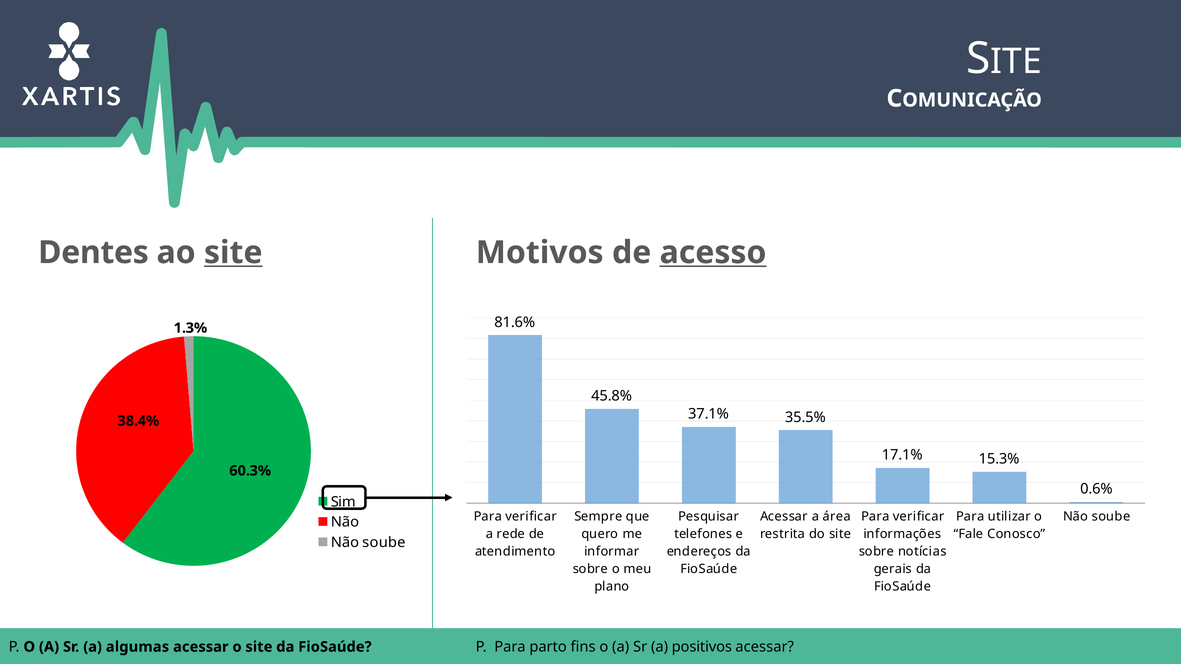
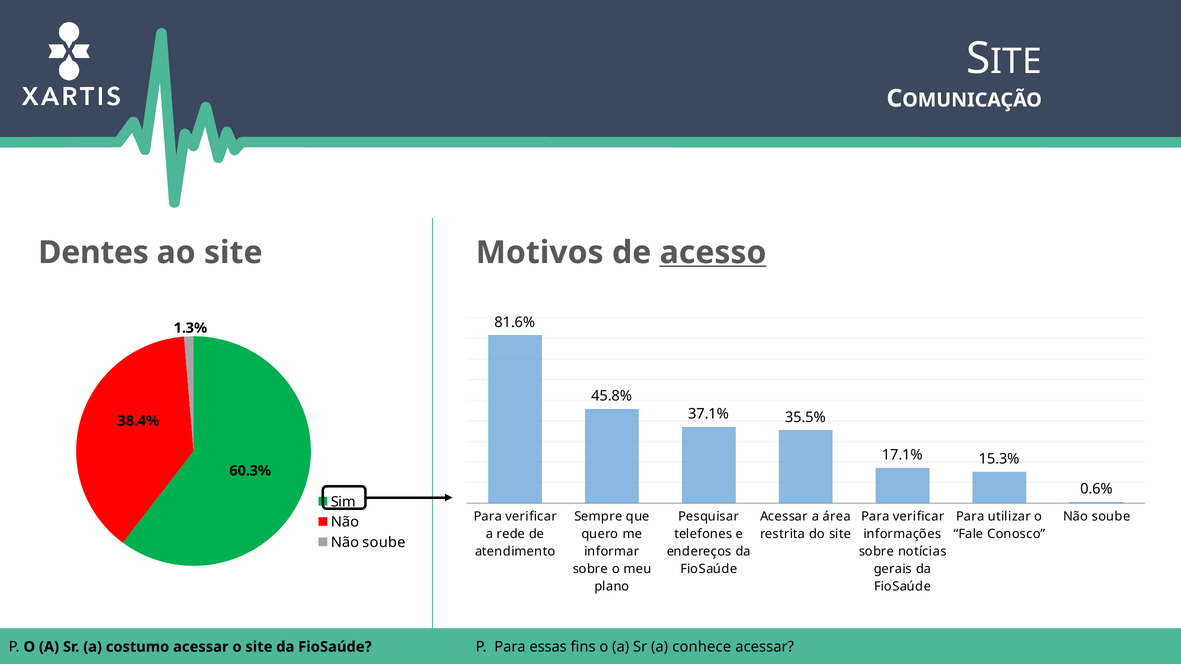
site underline: present -> none (233, 253)
algumas: algumas -> costumo (138, 647)
parto: parto -> essas (548, 647)
positivos: positivos -> conhece (702, 647)
